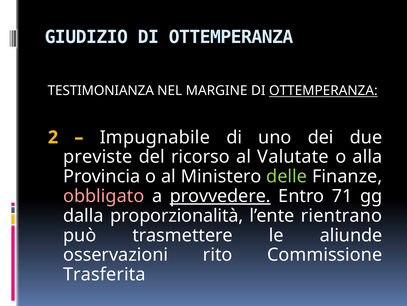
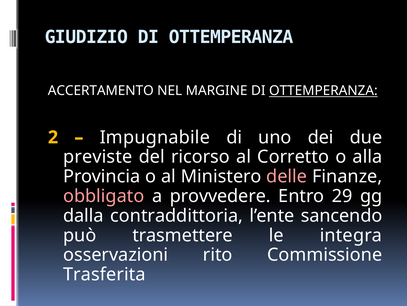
TESTIMONIANZA: TESTIMONIANZA -> ACCERTAMENTO (101, 91)
Valutate: Valutate -> Corretto (293, 157)
delle colour: light green -> pink (287, 176)
provvedere underline: present -> none (220, 196)
71: 71 -> 29 (342, 196)
proporzionalità: proporzionalità -> contraddittoria (177, 215)
rientrano: rientrano -> sancendo (342, 215)
aliunde: aliunde -> integra (351, 235)
